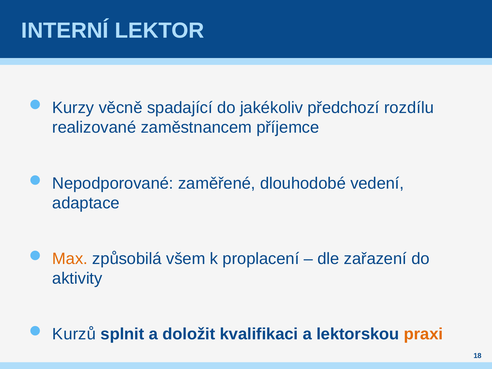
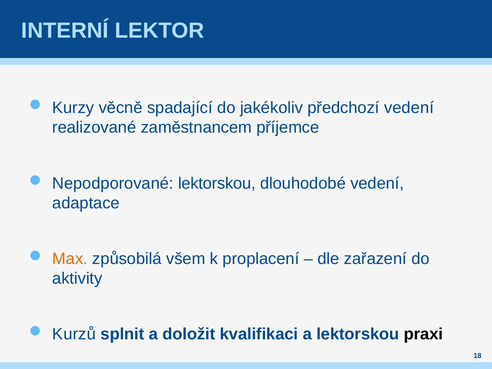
předchozí rozdílu: rozdílu -> vedení (409, 108)
Nepodporované zaměřené: zaměřené -> lektorskou (217, 183)
praxi colour: orange -> black (423, 334)
